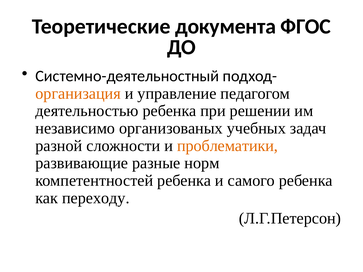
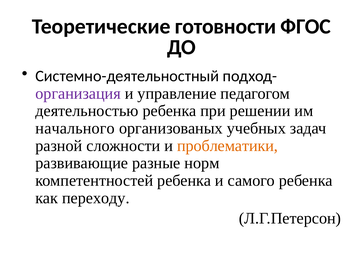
документа: документа -> готовности (226, 26)
организация colour: orange -> purple (78, 94)
независимо: независимо -> начального (75, 128)
